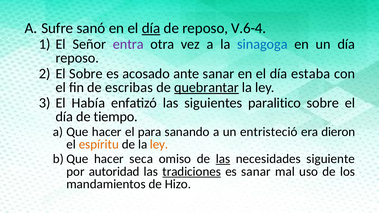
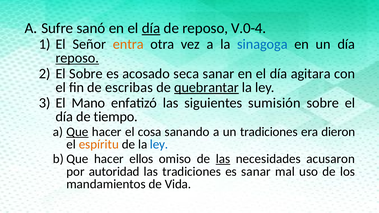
V.6-4: V.6-4 -> V.0-4 (249, 28)
entra colour: purple -> orange (128, 44)
reposo underline: none -> present (77, 58)
ante: ante -> seca (186, 74)
estaba: estaba -> agitara (311, 74)
Había: Había -> Mano (88, 103)
paralitico: paralitico -> sumisión (274, 103)
Que underline: none -> present (77, 132)
para: para -> cosa (150, 132)
un entristeció: entristeció -> tradiciones (269, 132)
ley colour: orange -> blue (159, 145)
seca: seca -> ellos (141, 159)
siguiente: siguiente -> acusaron (331, 159)
tradiciones underline: present -> none (192, 172)
Hizo: Hizo -> Vida (178, 184)
